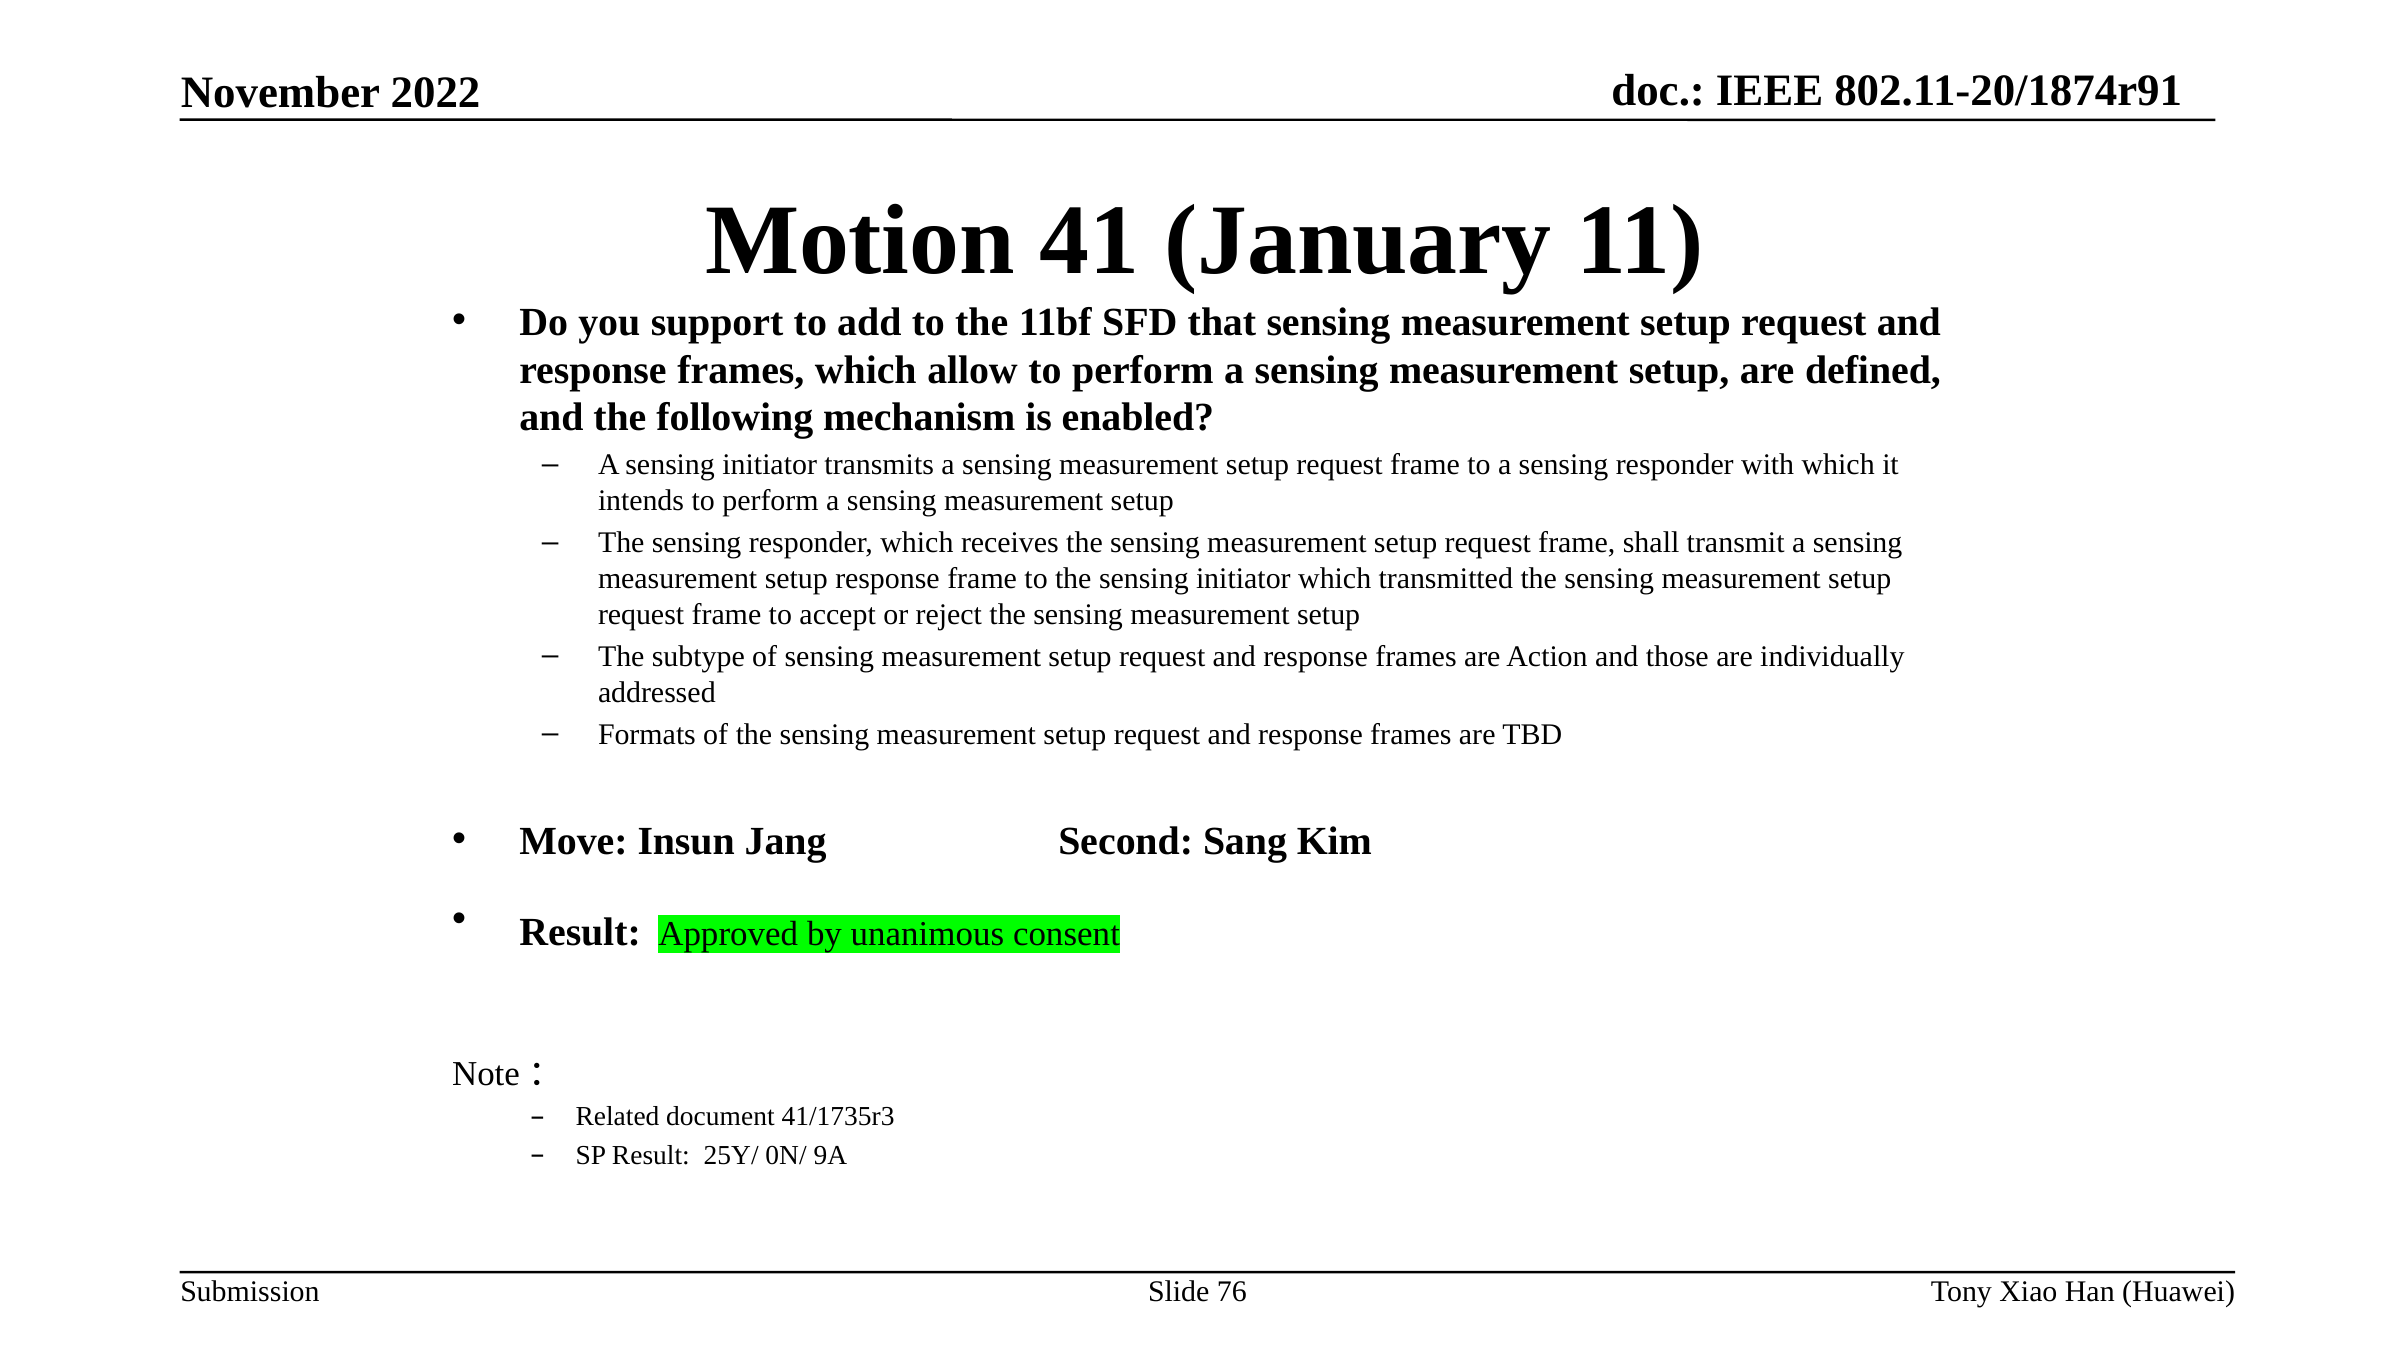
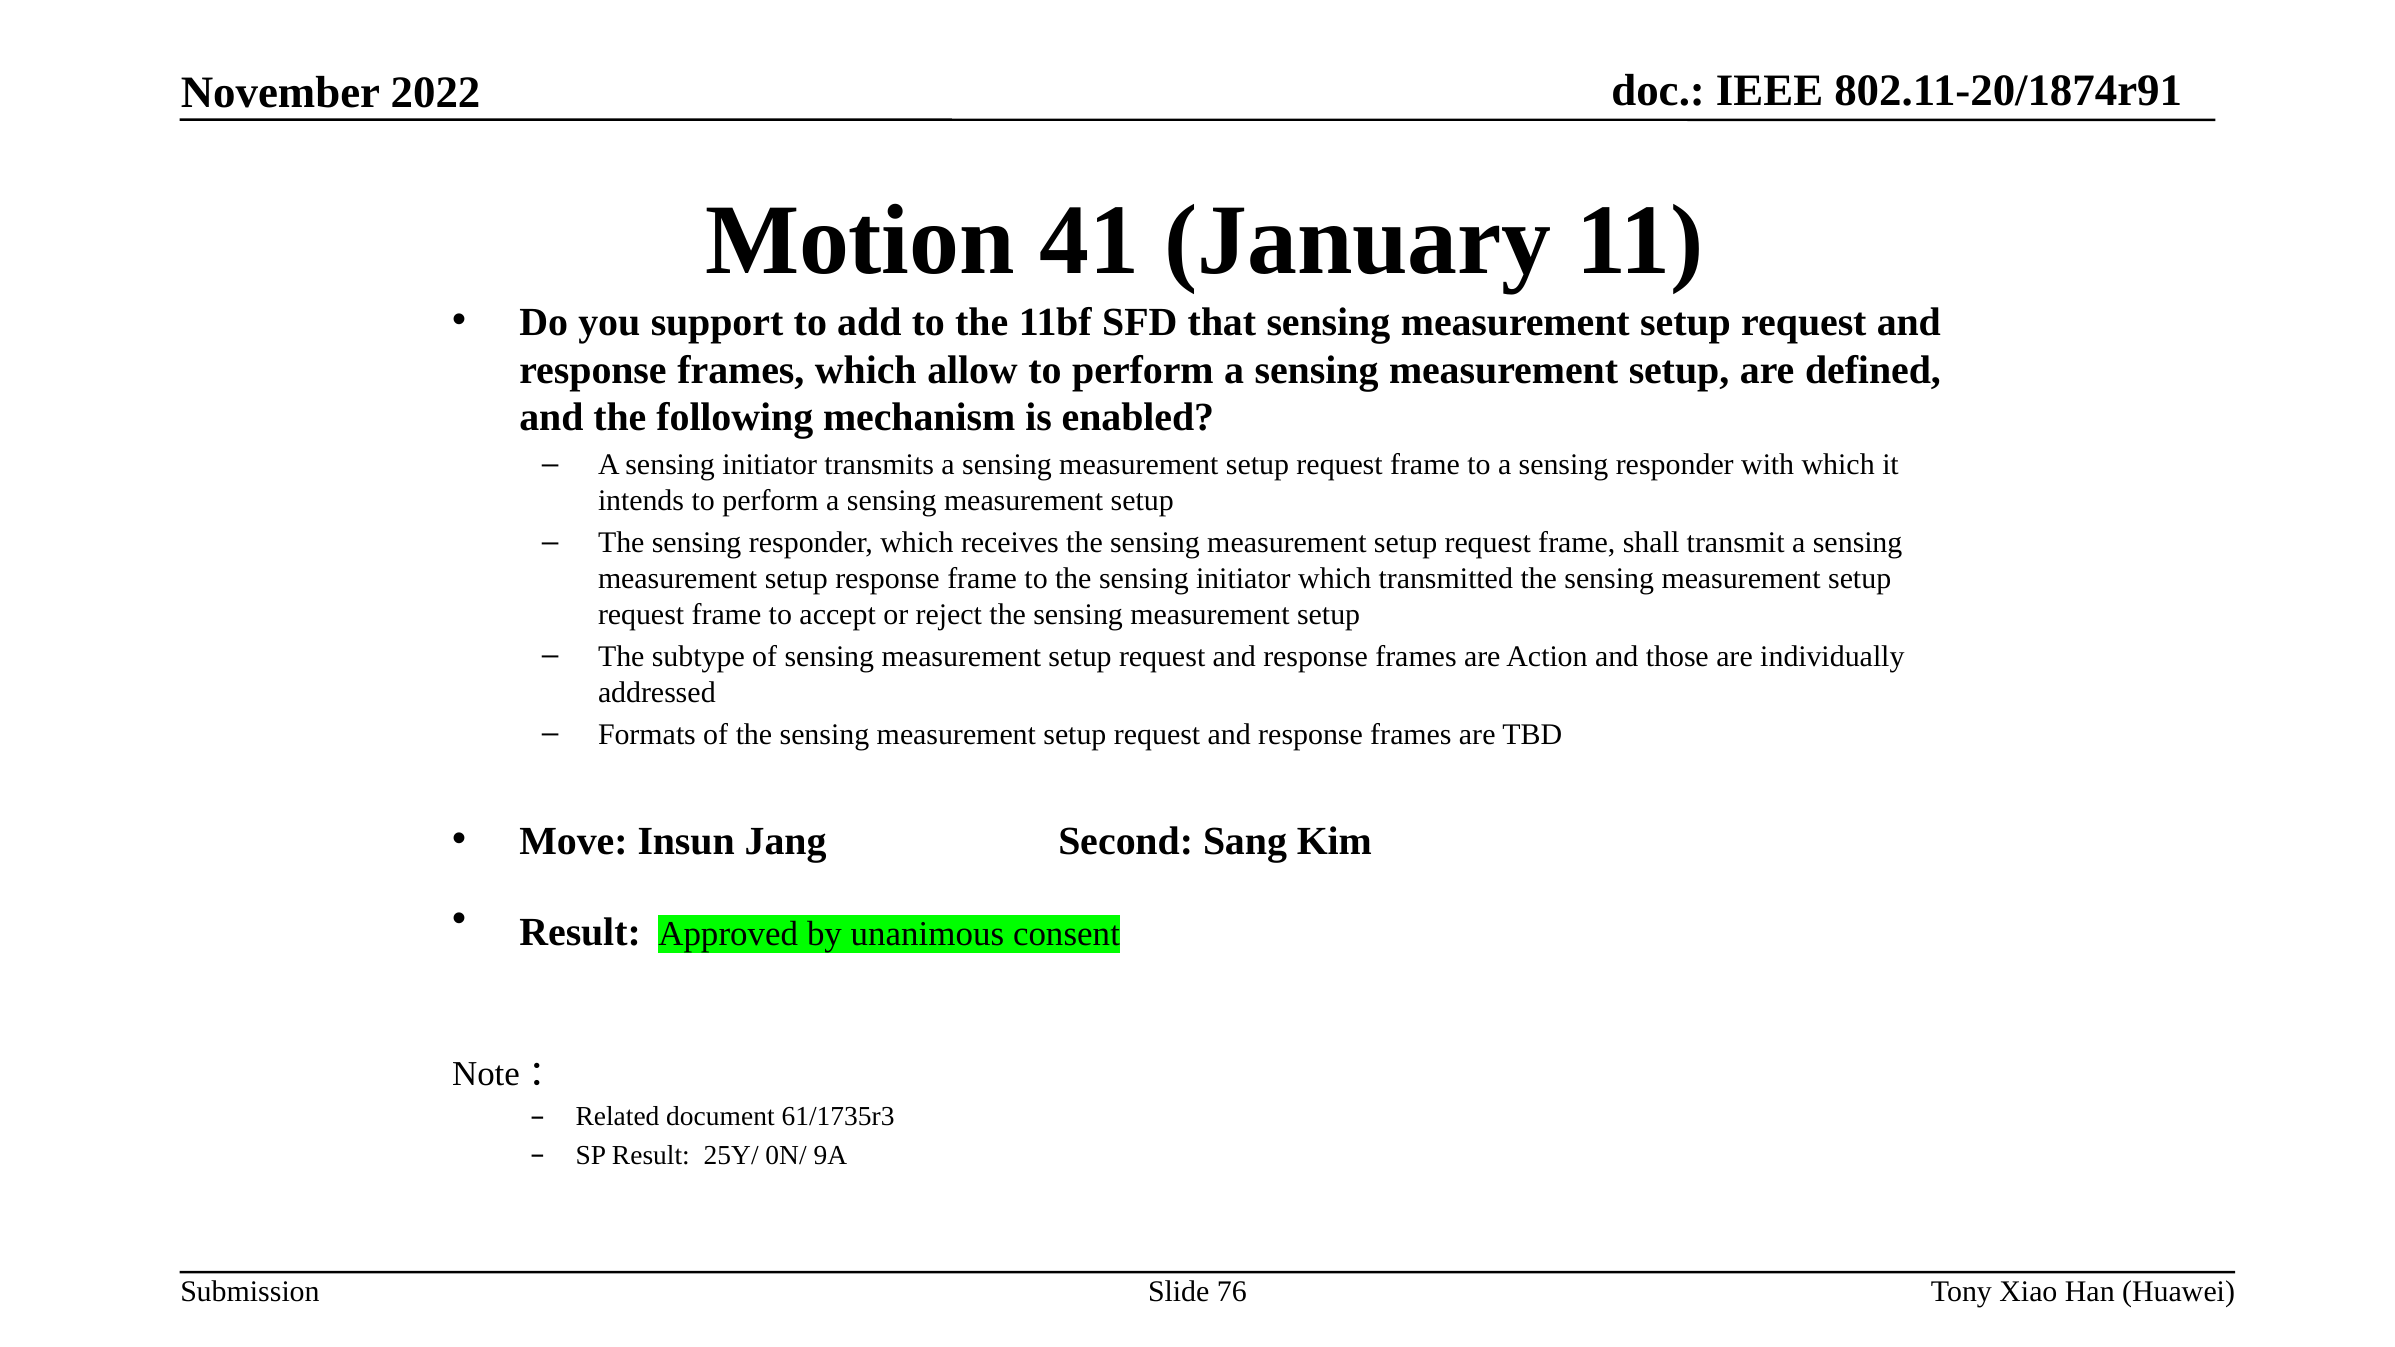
41/1735r3: 41/1735r3 -> 61/1735r3 (838, 1117)
